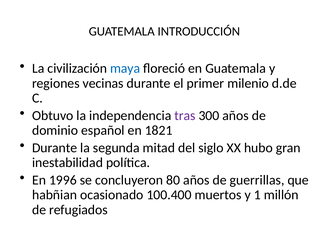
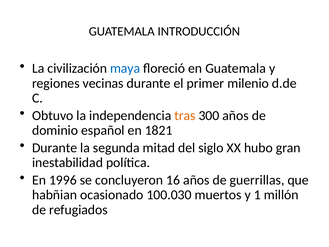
tras colour: purple -> orange (185, 115)
80: 80 -> 16 (173, 180)
100.400: 100.400 -> 100.030 (169, 195)
